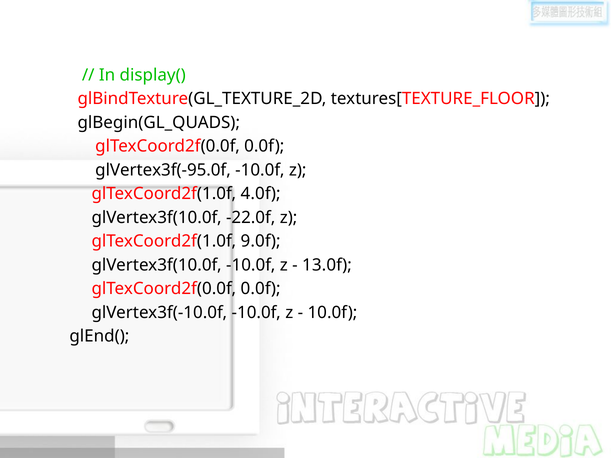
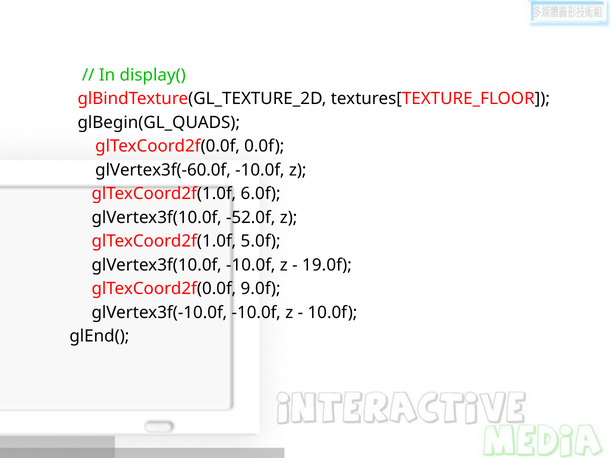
glVertex3f(-95.0f: glVertex3f(-95.0f -> glVertex3f(-60.0f (163, 170)
4.0f: 4.0f -> 6.0f (261, 194)
-22.0f: -22.0f -> -52.0f (251, 218)
9.0f: 9.0f -> 5.0f (261, 241)
13.0f: 13.0f -> 19.0f (327, 265)
0.0f: 0.0f -> 9.0f (261, 289)
